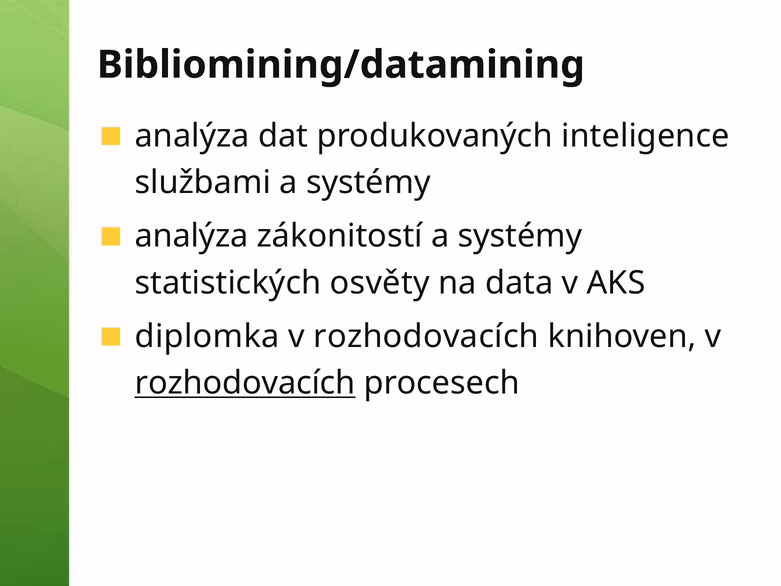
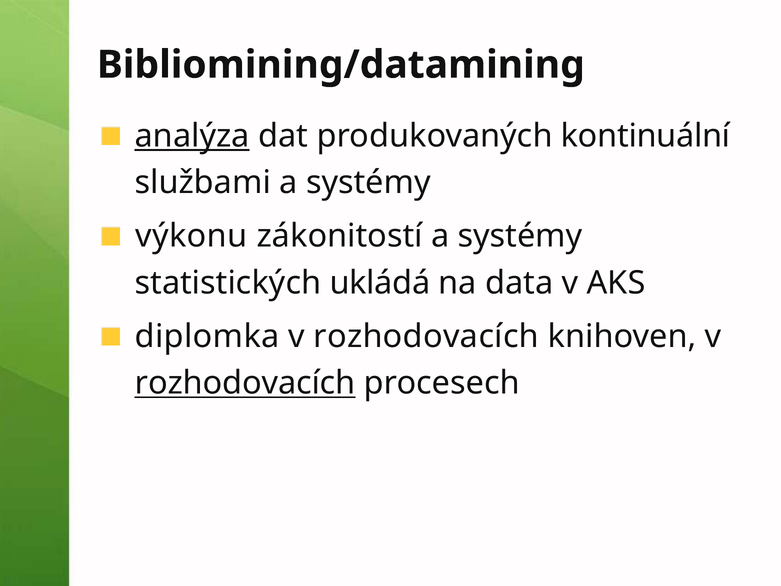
analýza underline: none -> present (192, 136)
inteligence: inteligence -> kontinuální (646, 136)
analýza: analýza -> výkonu (191, 236)
osvěty: osvěty -> ukládá (380, 283)
